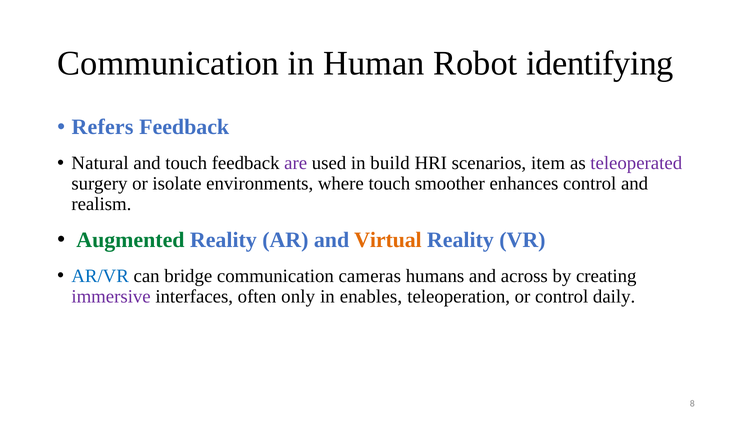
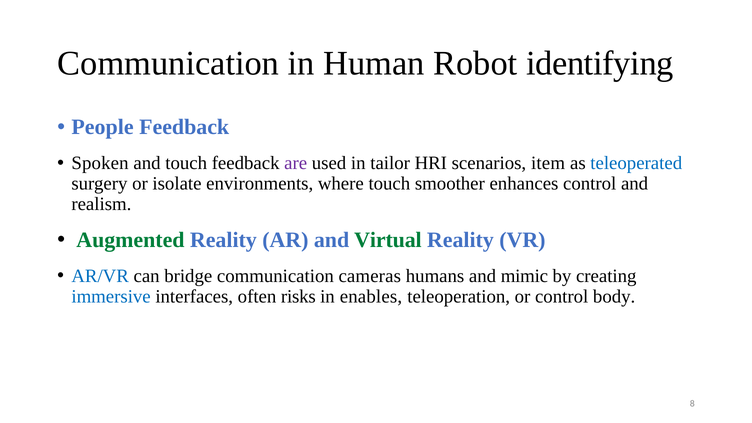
Refers: Refers -> People (103, 127)
Natural: Natural -> Spoken (100, 163)
build: build -> tailor (390, 163)
teleoperated colour: purple -> blue (636, 163)
Virtual colour: orange -> green (388, 240)
across: across -> mimic (524, 276)
immersive colour: purple -> blue (111, 296)
only: only -> risks (298, 296)
daily: daily -> body (614, 296)
